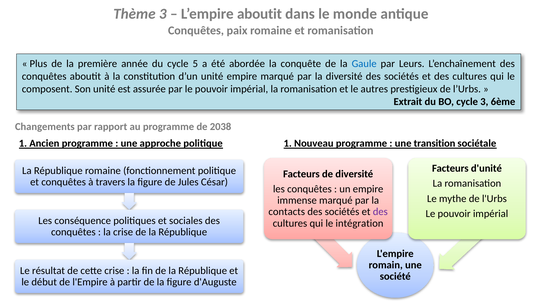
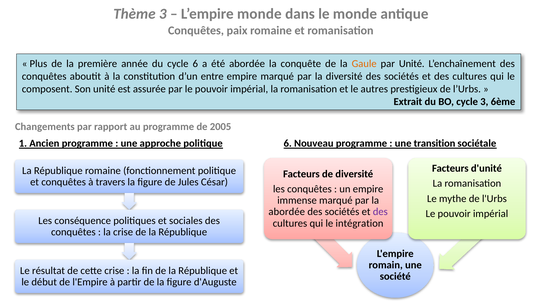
L’empire aboutit: aboutit -> monde (259, 14)
cycle 5: 5 -> 6 (195, 64)
Gaule colour: blue -> orange (364, 64)
par Leurs: Leurs -> Unité (412, 64)
d’un unité: unité -> entre (212, 76)
2038: 2038 -> 2005 (221, 127)
politique 1: 1 -> 6 (288, 143)
contacts: contacts -> abordée (287, 212)
